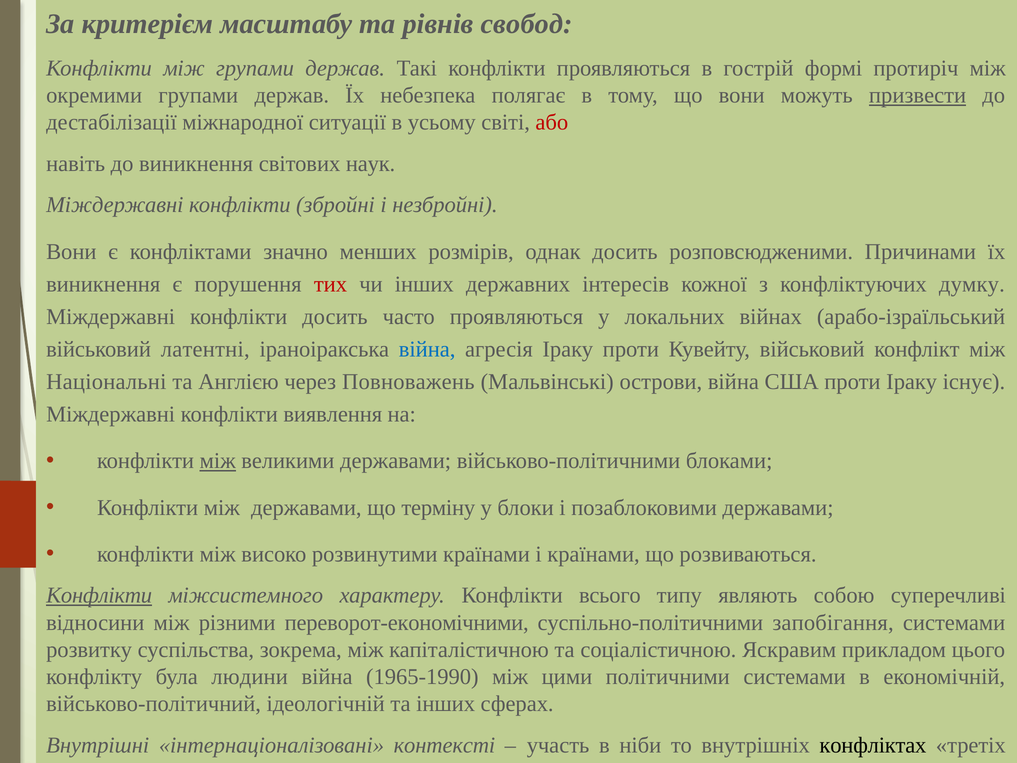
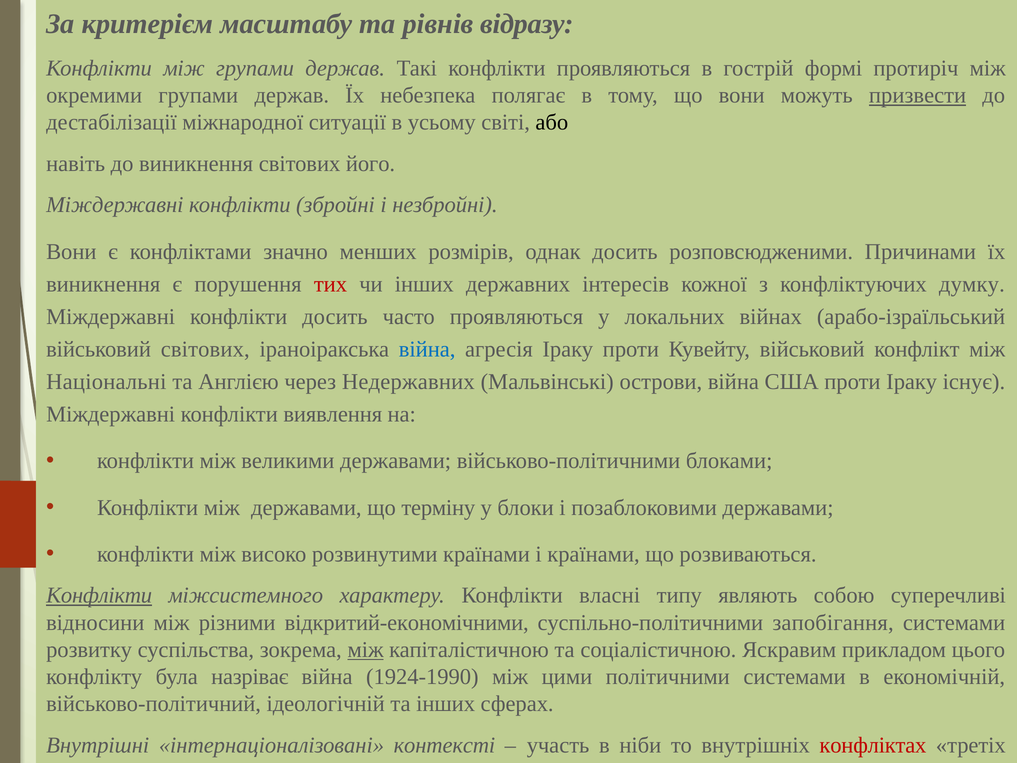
свобод: свобод -> відразу (527, 24)
або colour: red -> black (552, 122)
наук: наук -> його (371, 164)
військовий латентні: латентні -> світових (205, 349)
Повноважень: Повноважень -> Недержавних (408, 382)
між underline: present -> none (218, 461)
всього: всього -> власні (610, 595)
переворот-економічними: переворот-економічними -> відкритий-економічними (407, 622)
між underline: none -> present (366, 650)
людини: людини -> назріває (250, 677)
1965-1990: 1965-1990 -> 1924-1990 (422, 677)
конфліктах colour: black -> red (873, 745)
